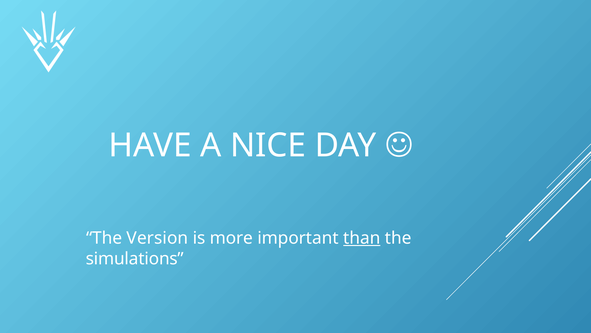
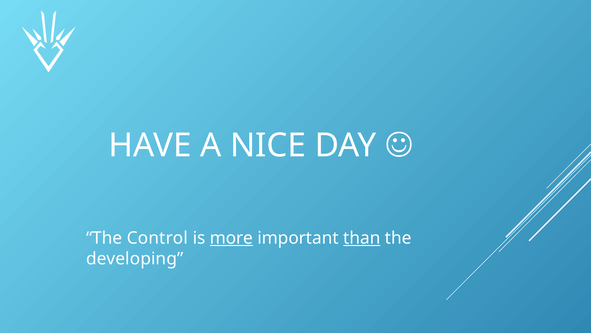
Version: Version -> Control (157, 238)
more underline: none -> present (231, 238)
simulations: simulations -> developing (135, 258)
